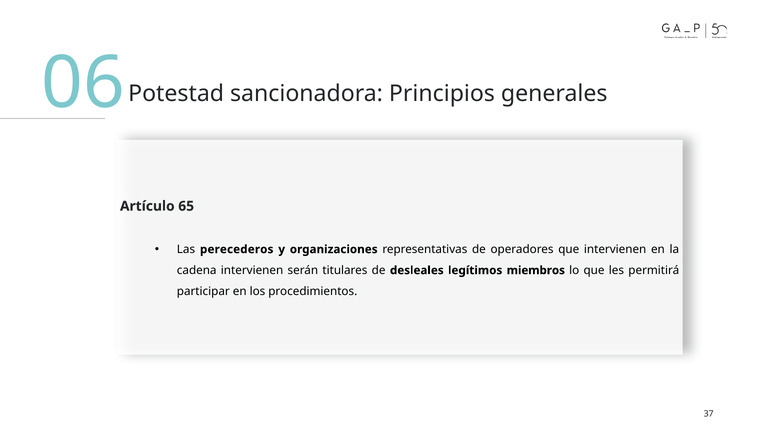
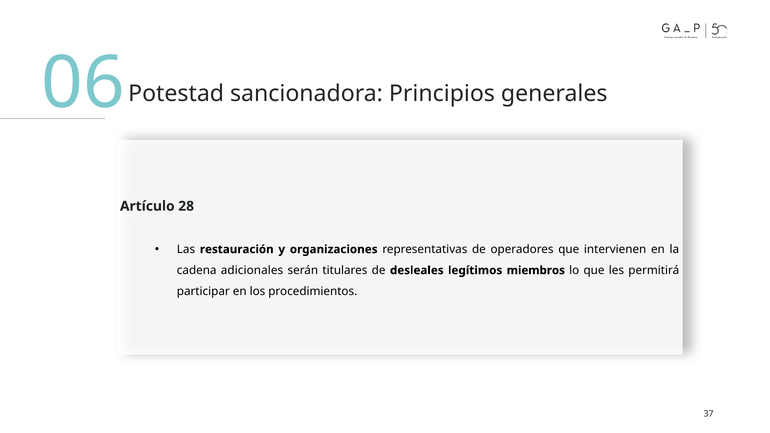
65: 65 -> 28 (186, 206)
perecederos: perecederos -> restauración (237, 249)
cadena intervienen: intervienen -> adicionales (252, 270)
